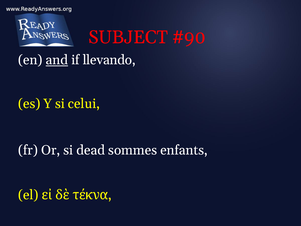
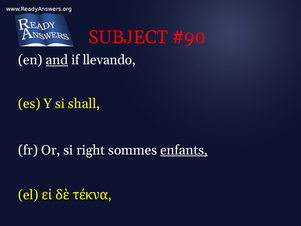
celui: celui -> shall (84, 104)
dead: dead -> right (91, 150)
enfants underline: none -> present (184, 150)
